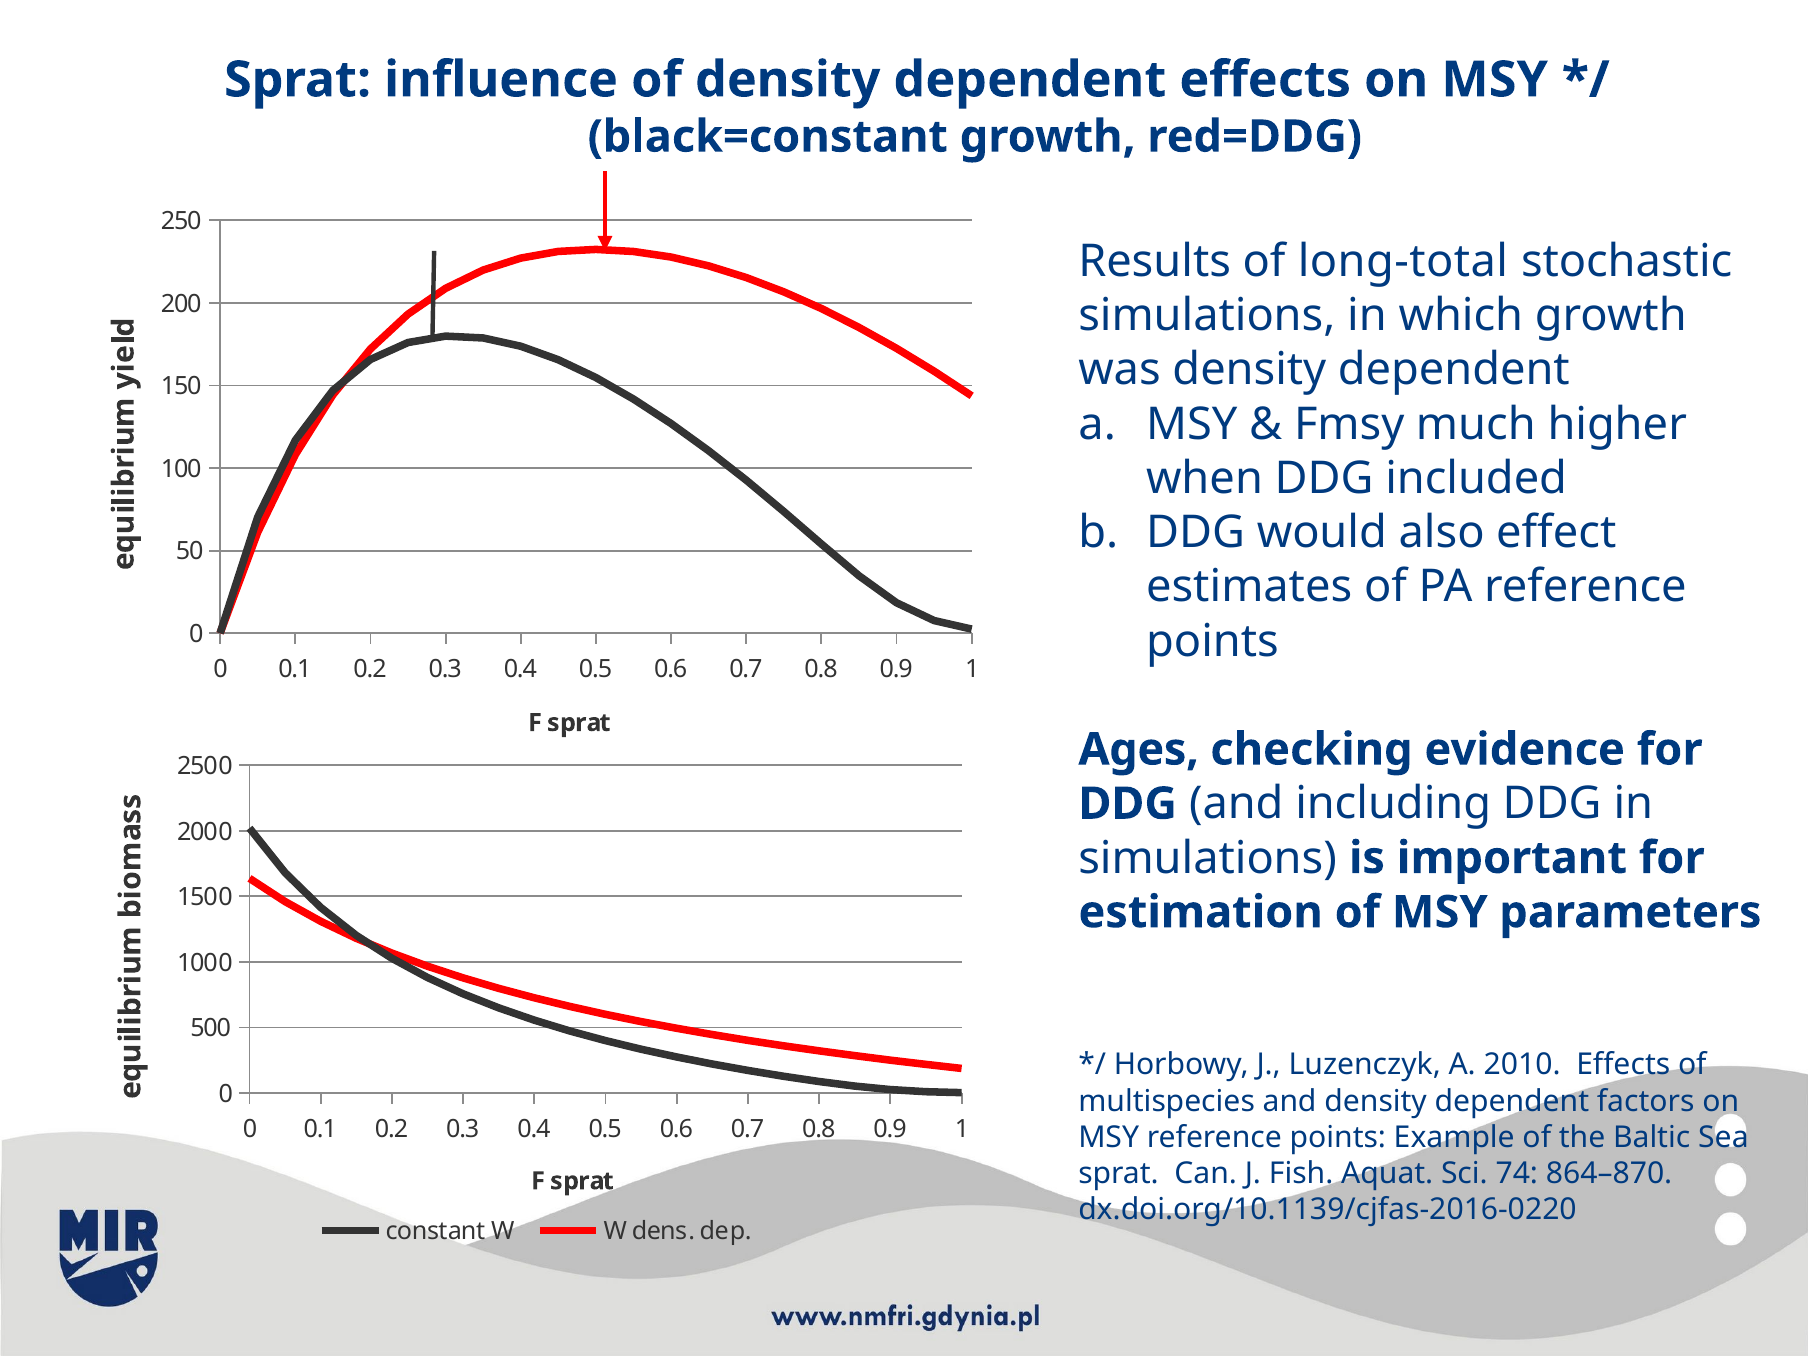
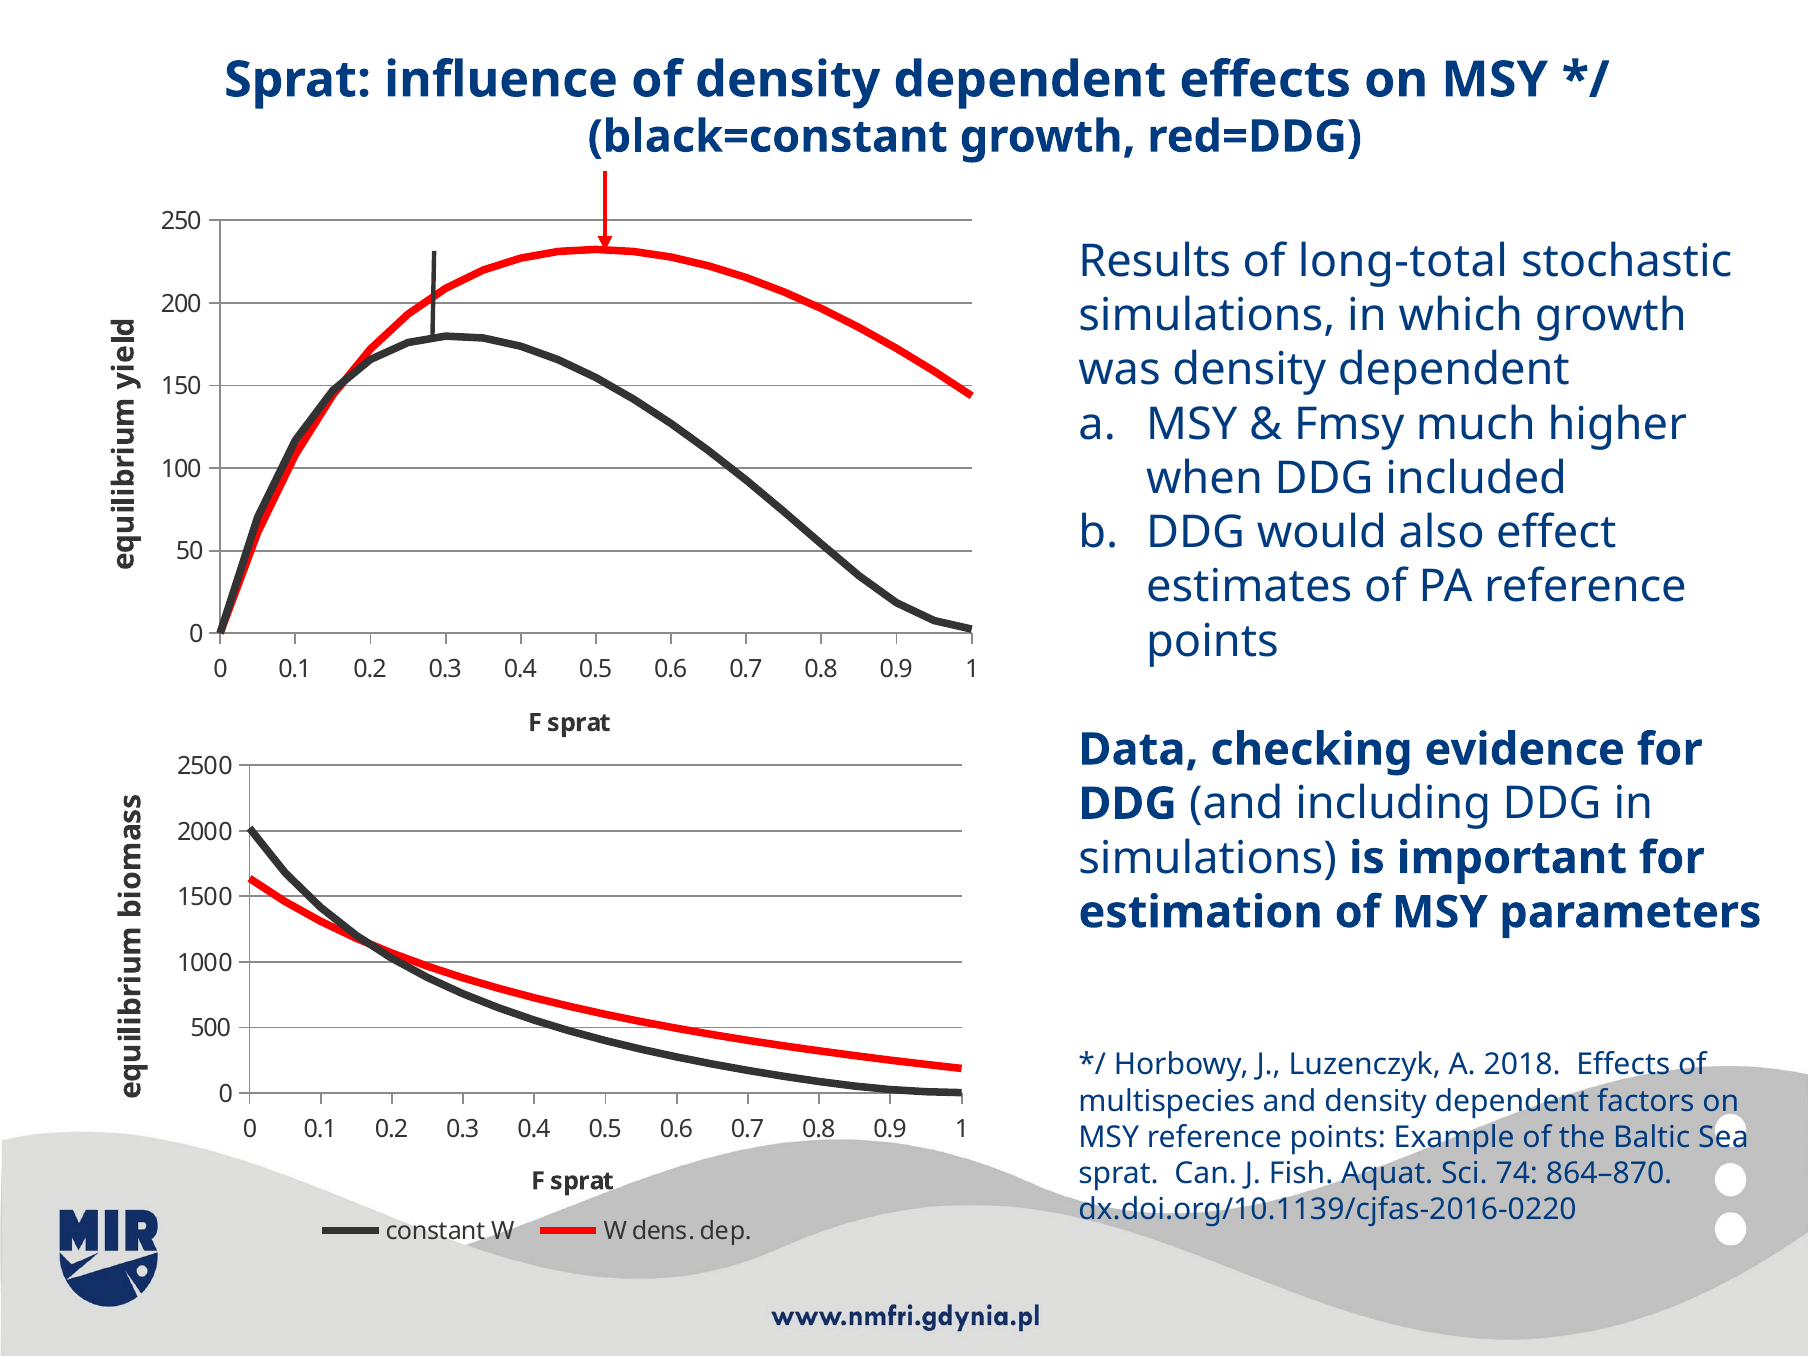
Ages: Ages -> Data (1138, 750)
2010: 2010 -> 2018 (1522, 1065)
